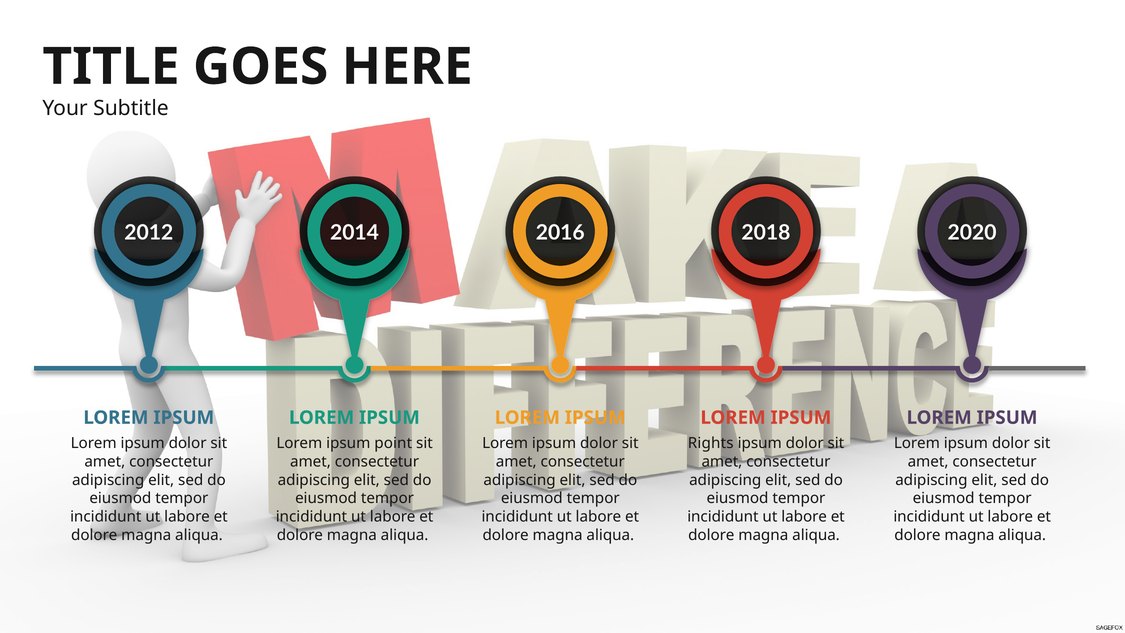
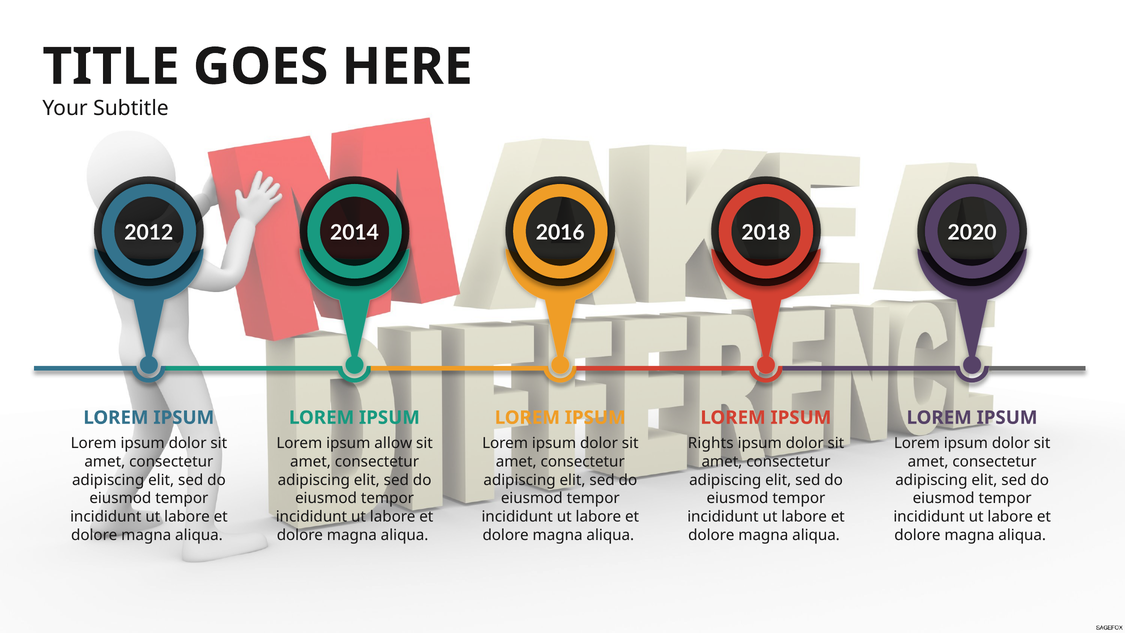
point: point -> allow (393, 443)
